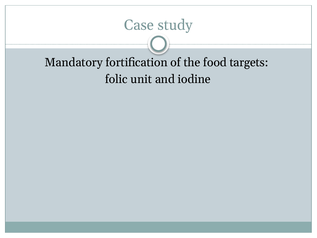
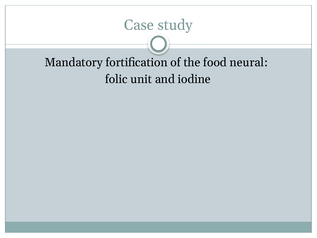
targets: targets -> neural (249, 62)
